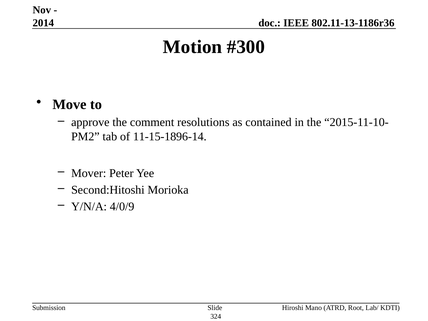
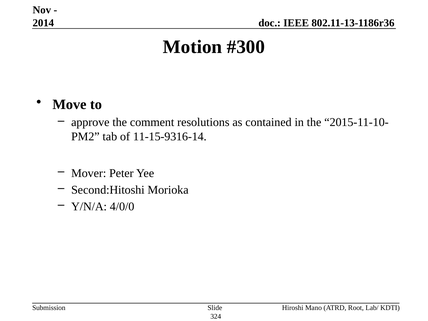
11-15-1896-14: 11-15-1896-14 -> 11-15-9316-14 (170, 137)
4/0/9: 4/0/9 -> 4/0/0 (122, 207)
